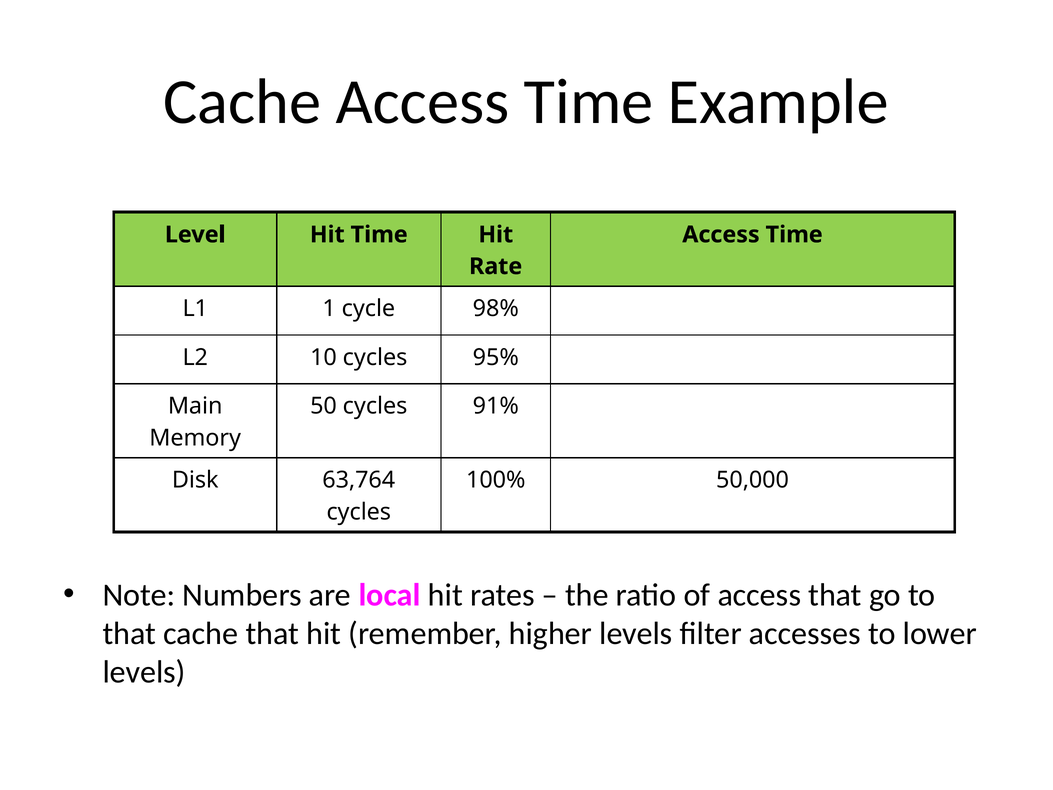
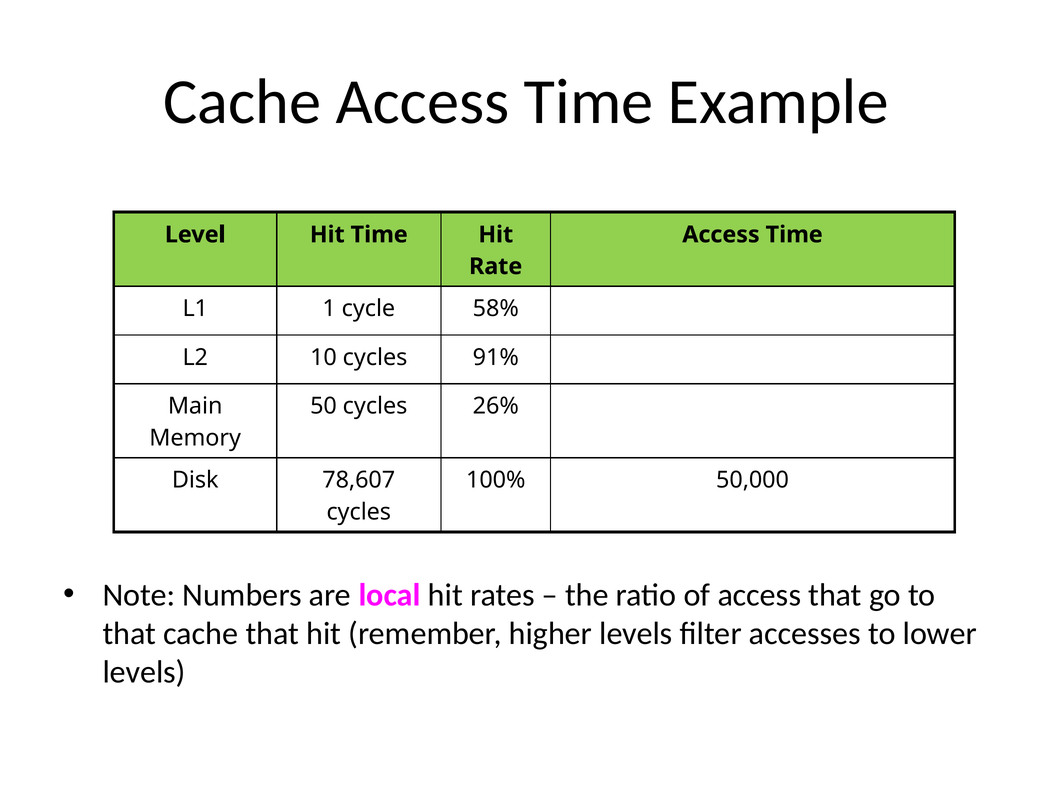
98%: 98% -> 58% (496, 309)
95%: 95% -> 91% (496, 357)
91%: 91% -> 26% (496, 406)
63,764: 63,764 -> 78,607 (359, 480)
